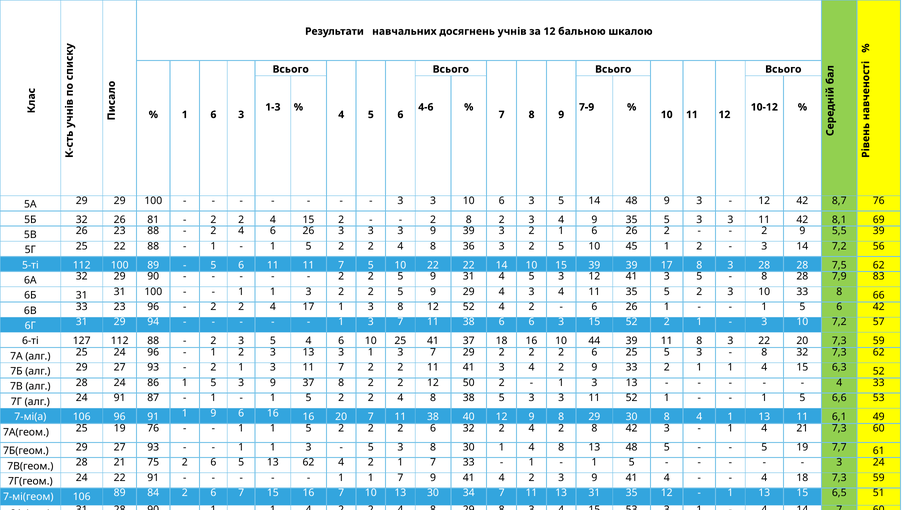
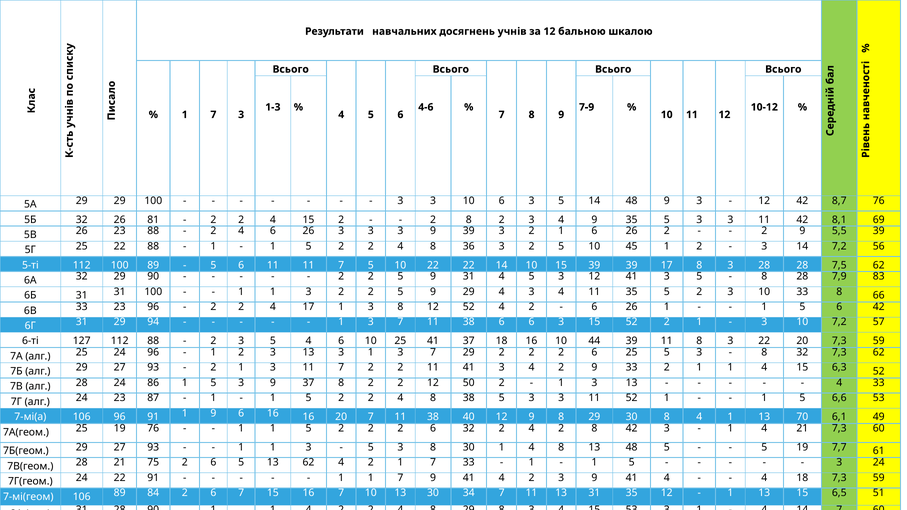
6: 6 -> 7 (213, 115)
24 91: 91 -> 23 (120, 398)
13 11: 11 -> 70 (802, 417)
